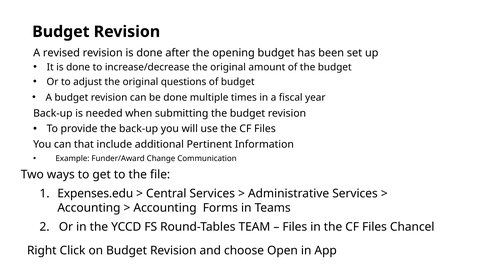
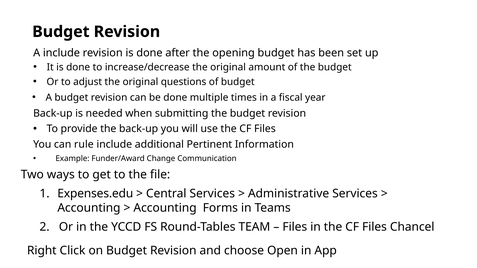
A revised: revised -> include (61, 53)
that: that -> rule (84, 145)
